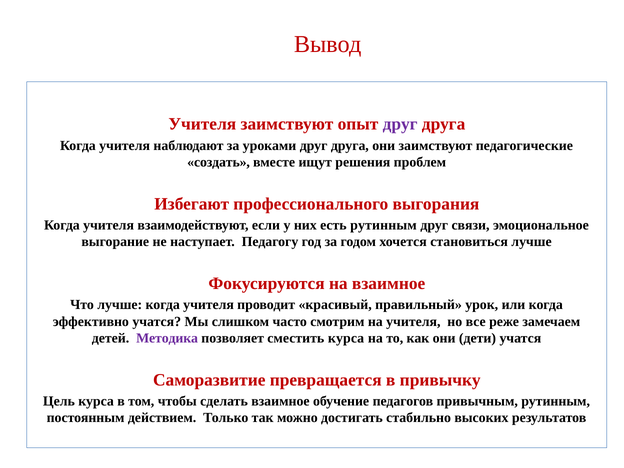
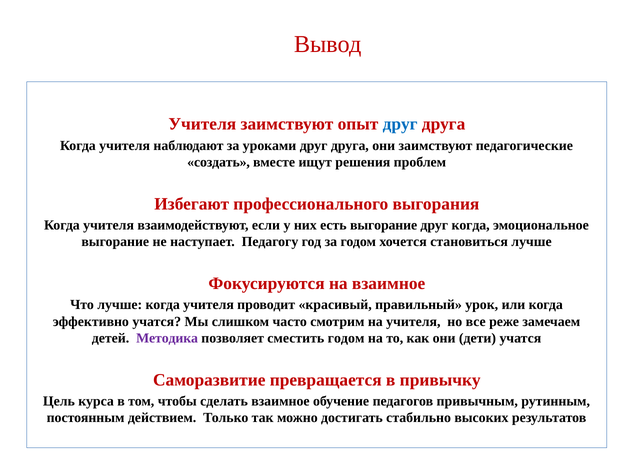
друг colour: purple -> blue (400, 124)
есть рутинным: рутинным -> выгорание (384, 225)
друг связи: связи -> когда (471, 225)
сместить курса: курса -> годом (346, 338)
